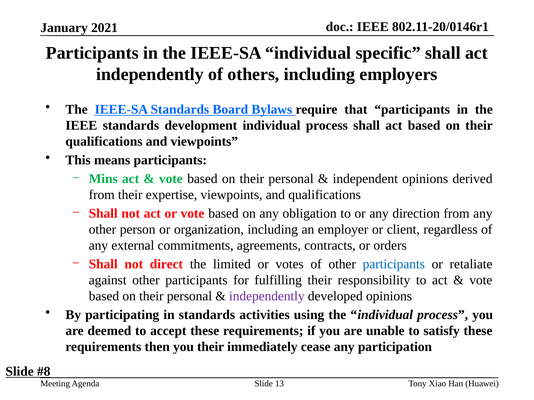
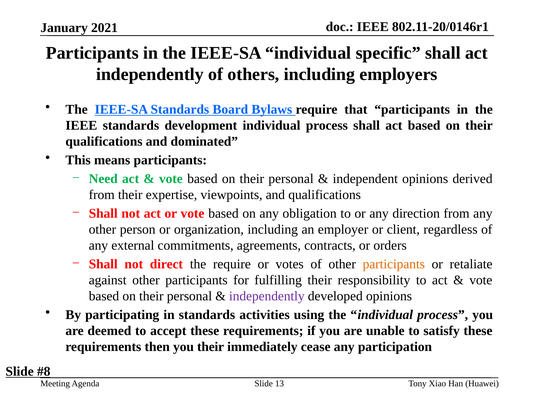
and viewpoints: viewpoints -> dominated (204, 142)
Mins: Mins -> Need (103, 179)
the limited: limited -> require (232, 264)
participants colour: blue -> orange (394, 264)
